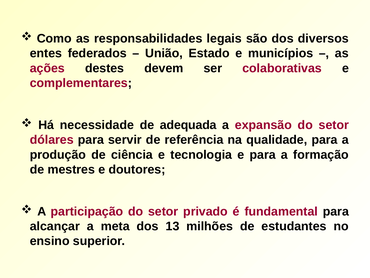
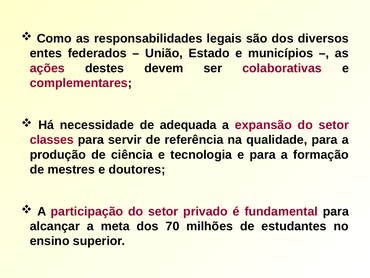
dólares: dólares -> classes (52, 140)
13: 13 -> 70 (173, 226)
